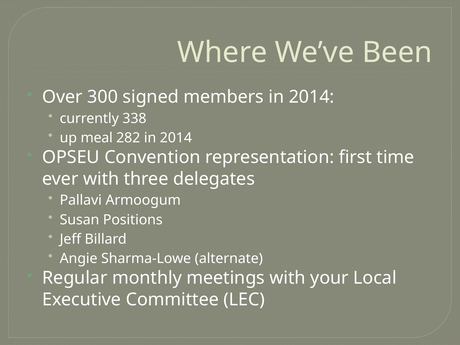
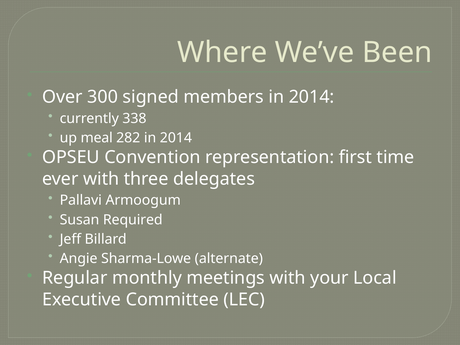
Positions: Positions -> Required (133, 220)
